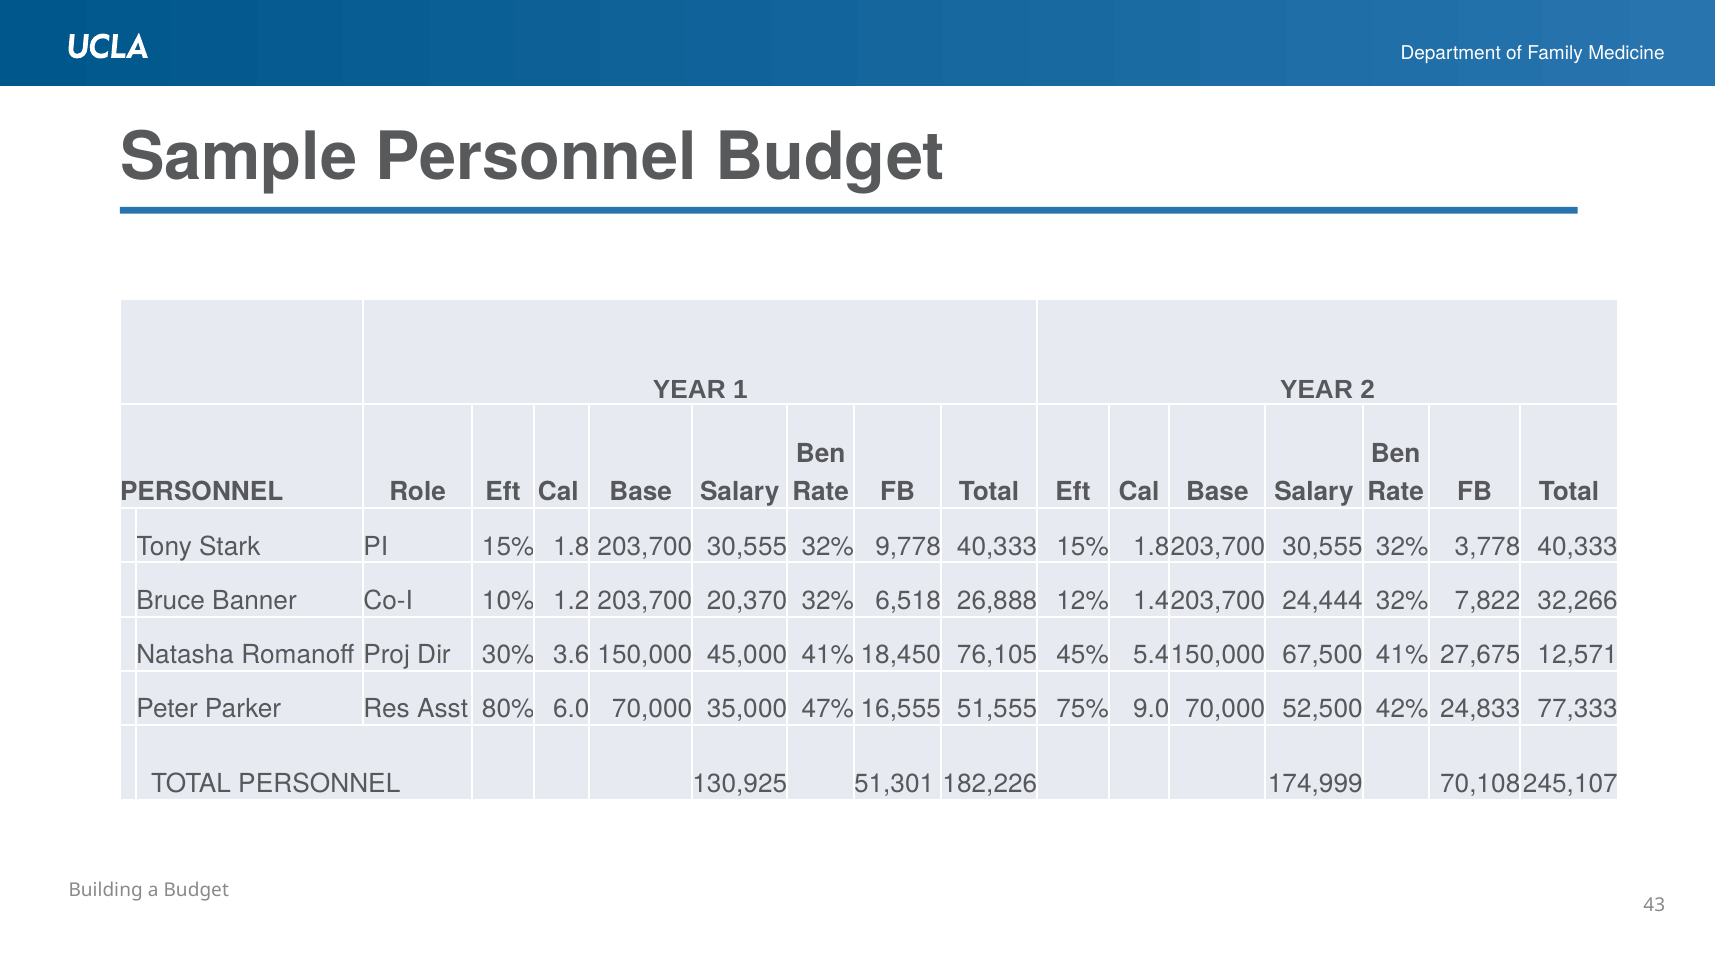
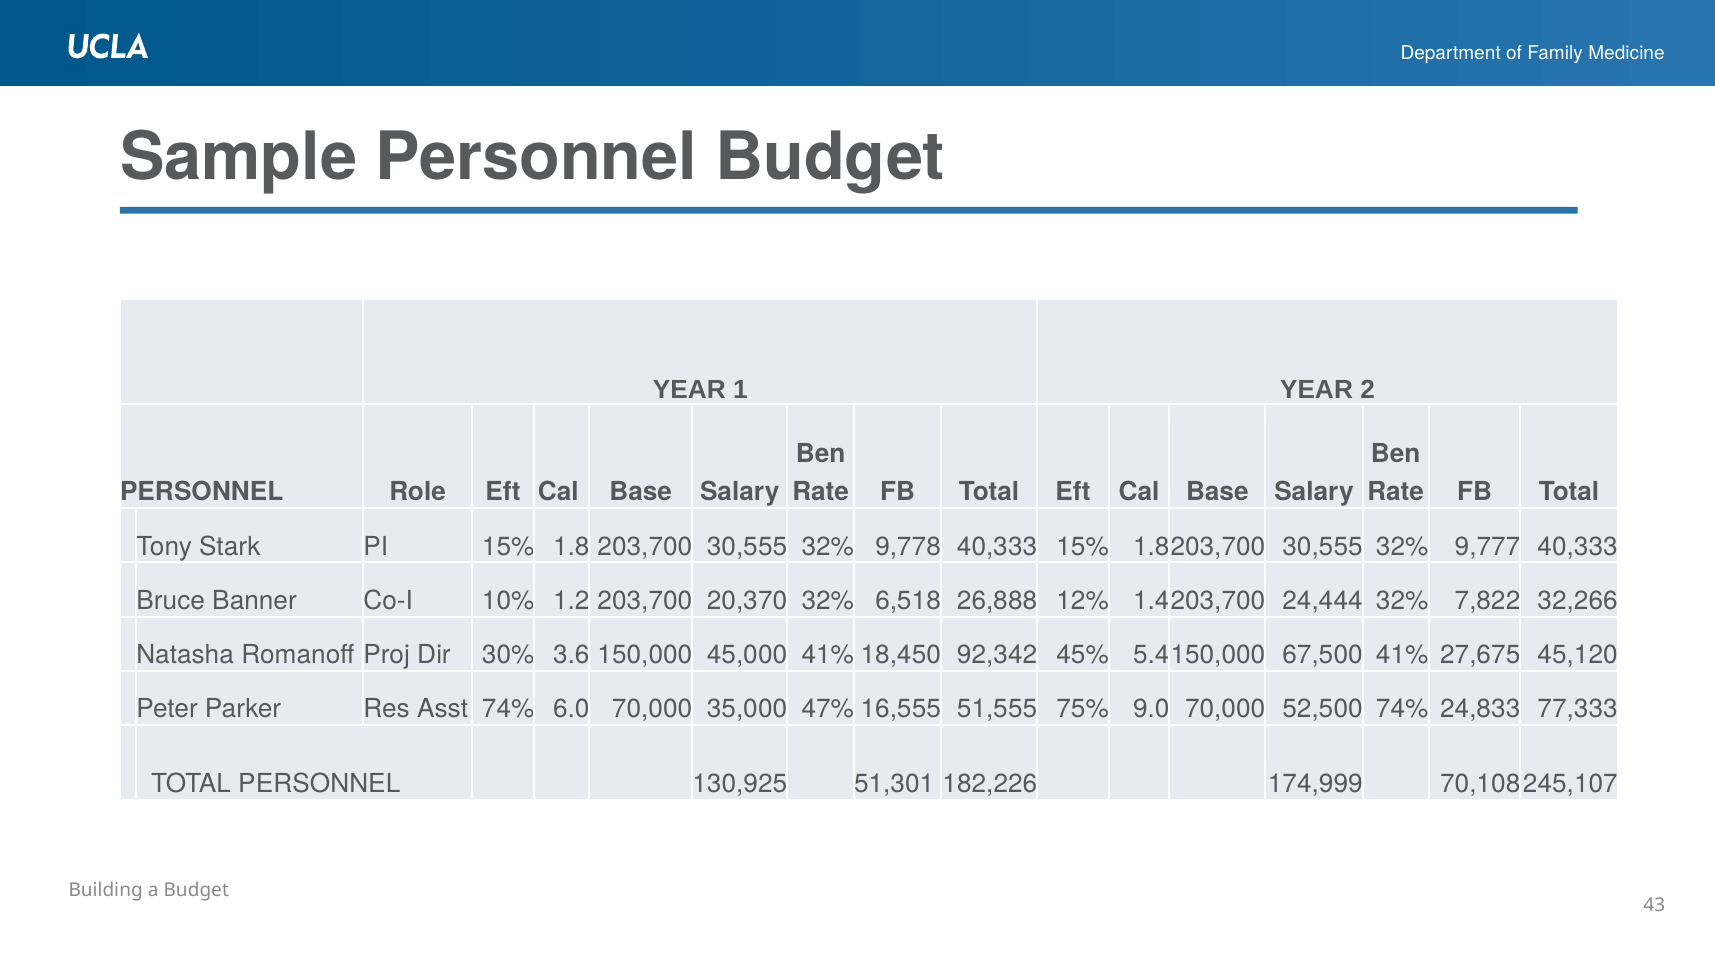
3,778: 3,778 -> 9,777 (1488, 546)
76,105: 76,105 -> 92,342 (997, 654)
12,571: 12,571 -> 45,120 (1578, 654)
Asst 80%: 80% -> 74% (508, 708)
52,500 42%: 42% -> 74% (1402, 708)
